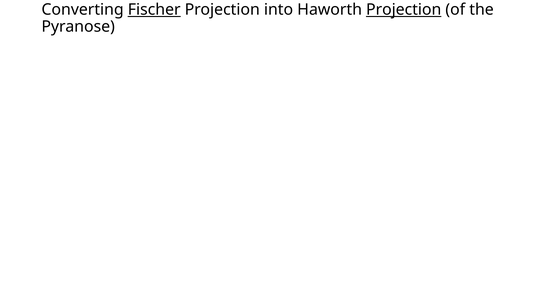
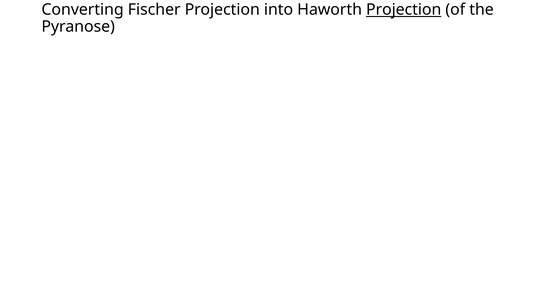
Fischer underline: present -> none (154, 10)
